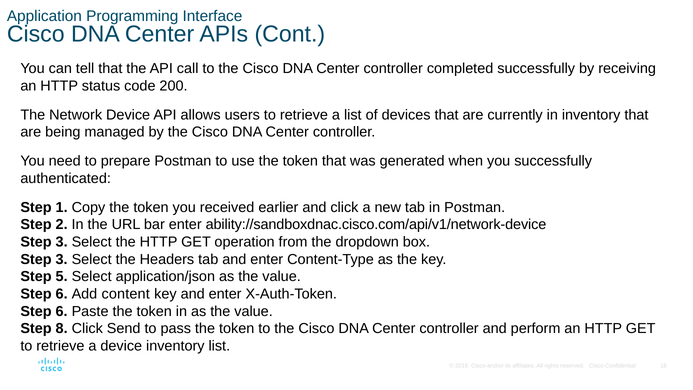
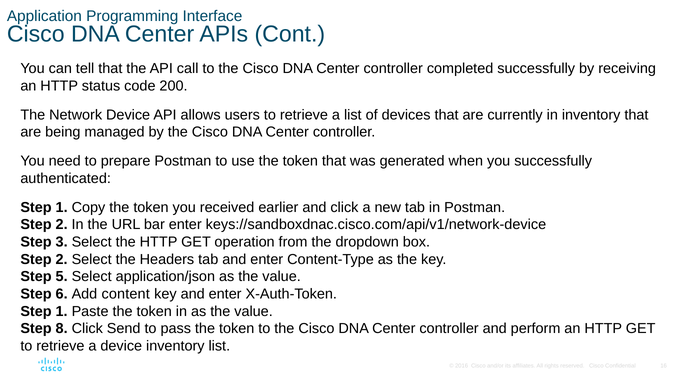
ability://sandboxdnac.cisco.com/api/v1/network-device: ability://sandboxdnac.cisco.com/api/v1/network-device -> keys://sandboxdnac.cisco.com/api/v1/network-device (376, 225)
3: 3 -> 2 (62, 259)
6: 6 -> 1 (62, 311)
